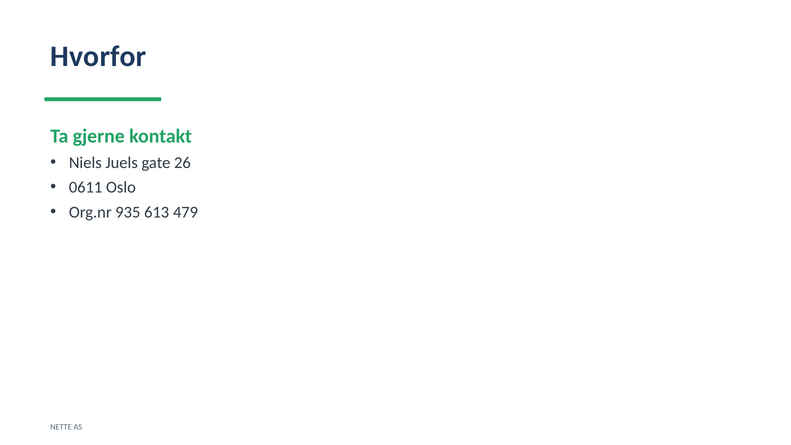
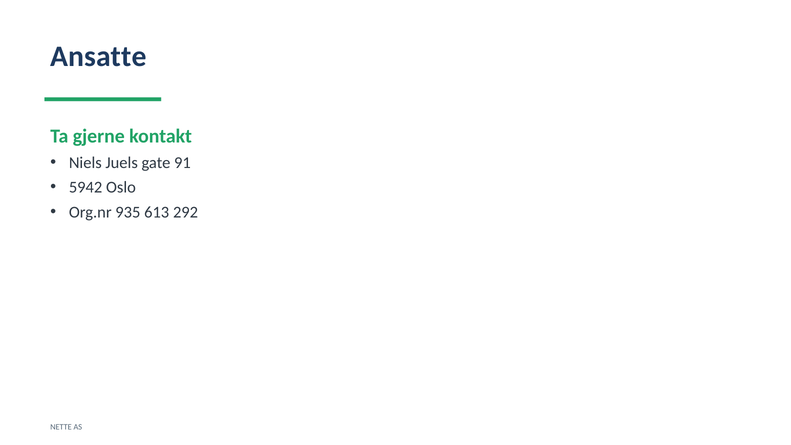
Hvorfor: Hvorfor -> Ansatte (98, 56)
26: 26 -> 91 (182, 163)
0611: 0611 -> 5942 (86, 187)
479: 479 -> 292 (186, 212)
